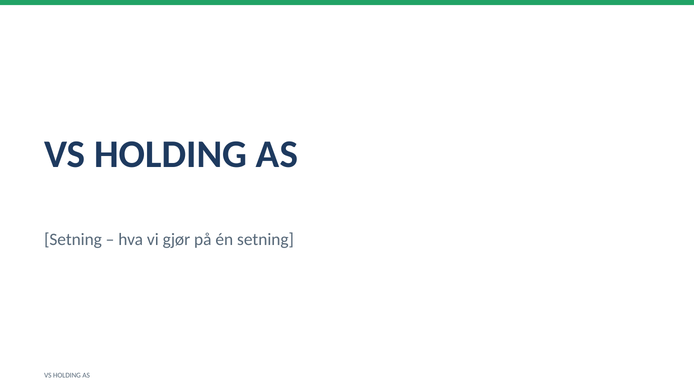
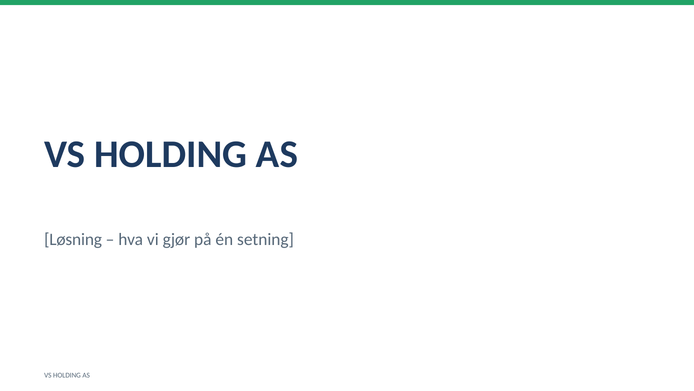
Setning: Setning -> Løsning (73, 239)
